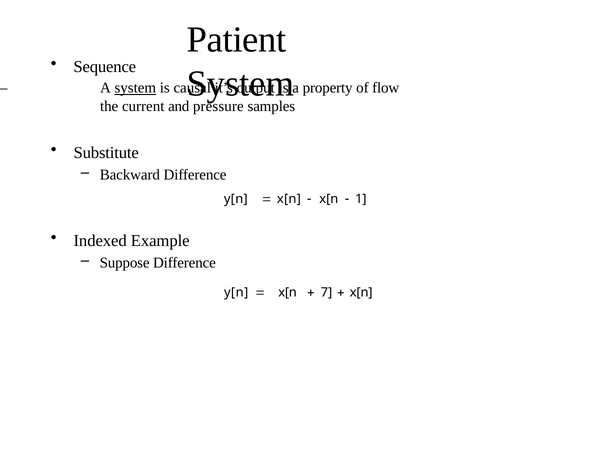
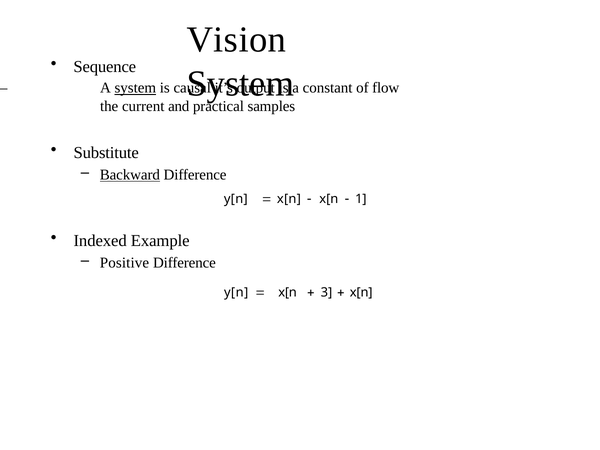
Patient: Patient -> Vision (236, 40)
property: property -> constant (328, 88)
pressure: pressure -> practical (218, 106)
Backward underline: none -> present (130, 175)
Suppose: Suppose -> Positive (124, 263)
7: 7 -> 3 (327, 292)
